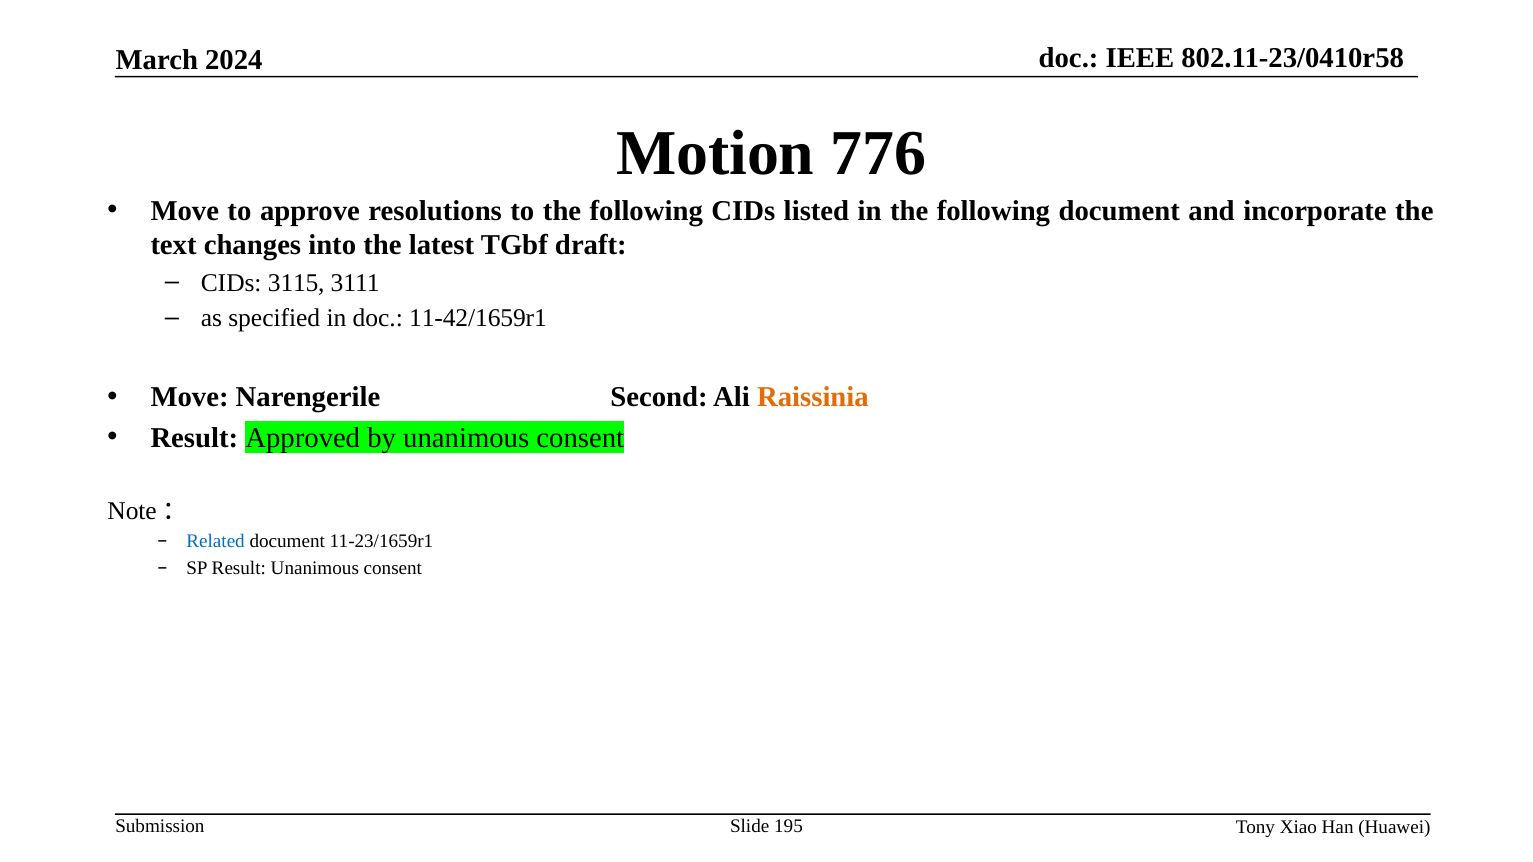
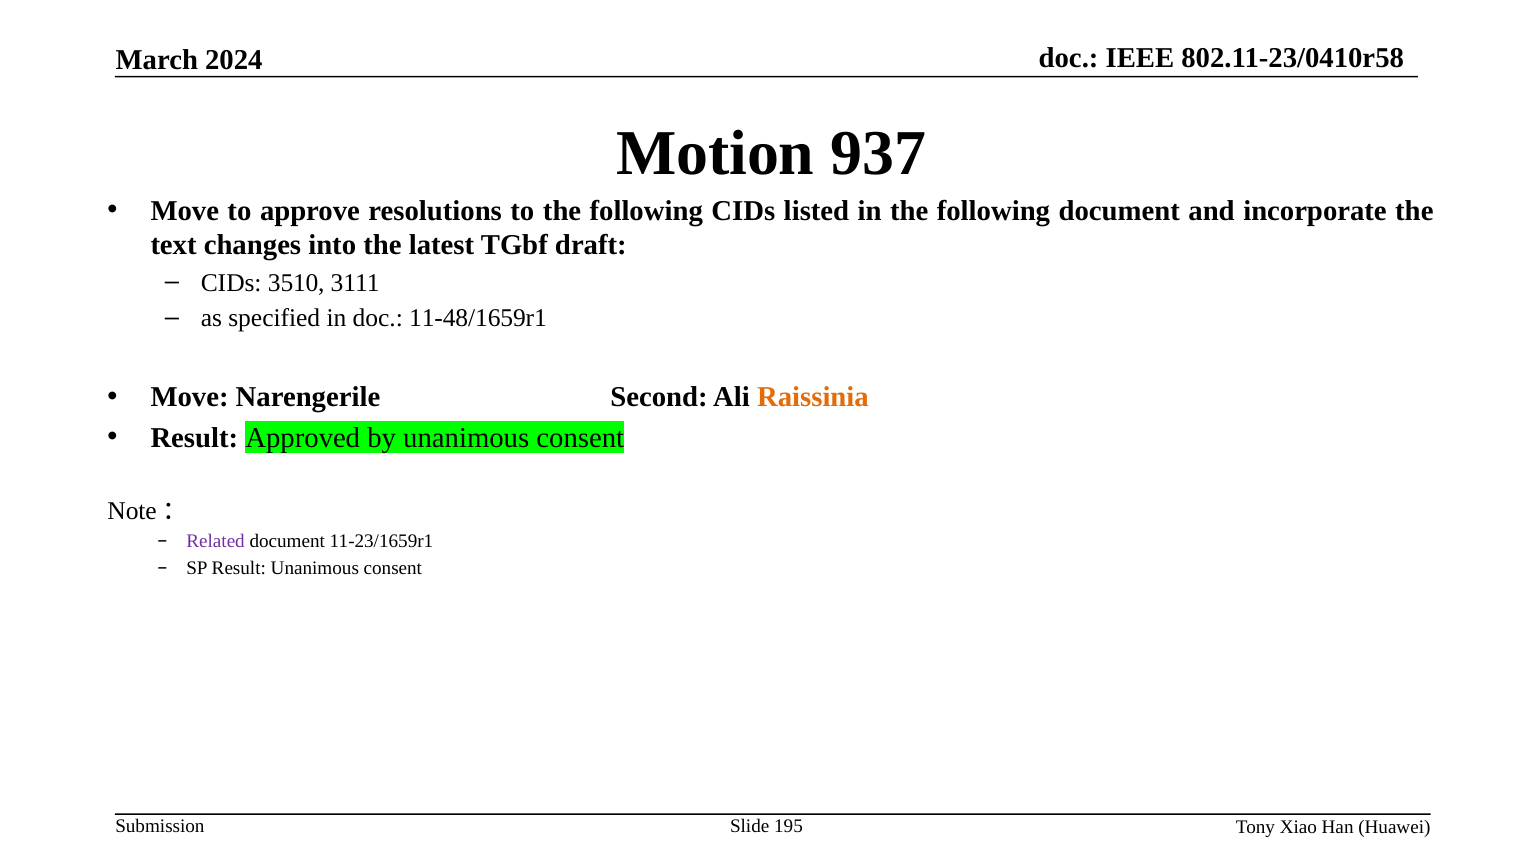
776: 776 -> 937 (878, 154)
3115: 3115 -> 3510 (296, 283)
11-42/1659r1: 11-42/1659r1 -> 11-48/1659r1 (478, 319)
Related colour: blue -> purple (216, 541)
